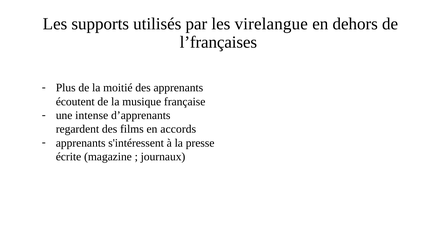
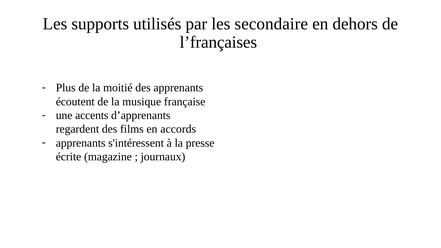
virelangue: virelangue -> secondaire (271, 24)
intense: intense -> accents (92, 115)
